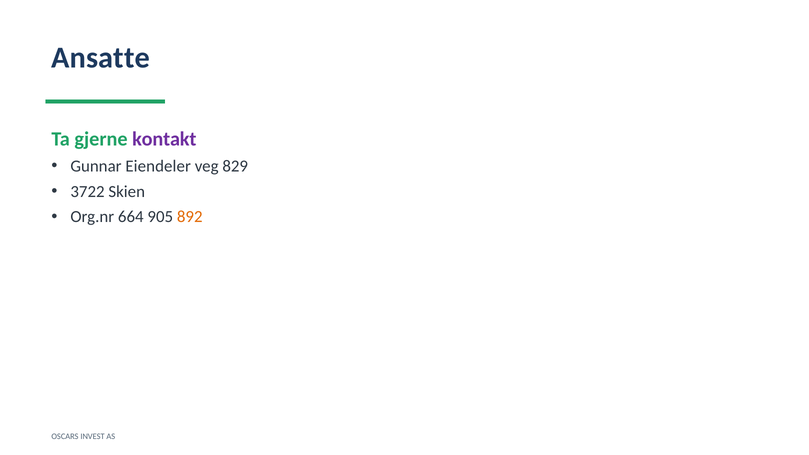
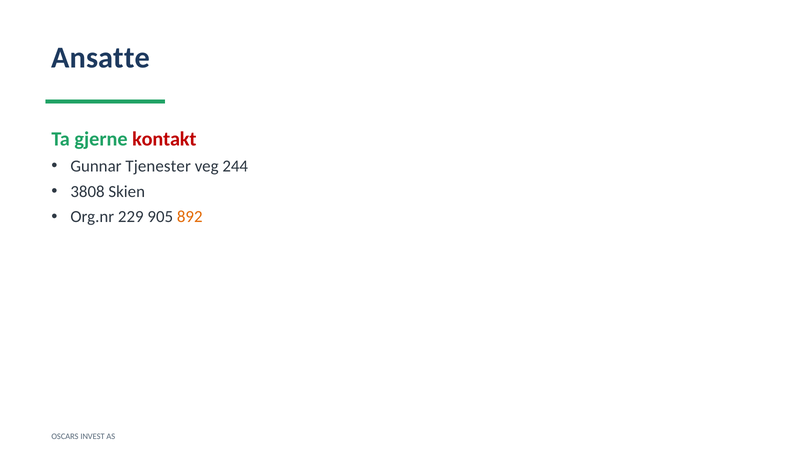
kontakt colour: purple -> red (164, 139)
Eiendeler: Eiendeler -> Tjenester (158, 166)
829: 829 -> 244 (235, 166)
3722: 3722 -> 3808 (88, 192)
664: 664 -> 229 (131, 217)
